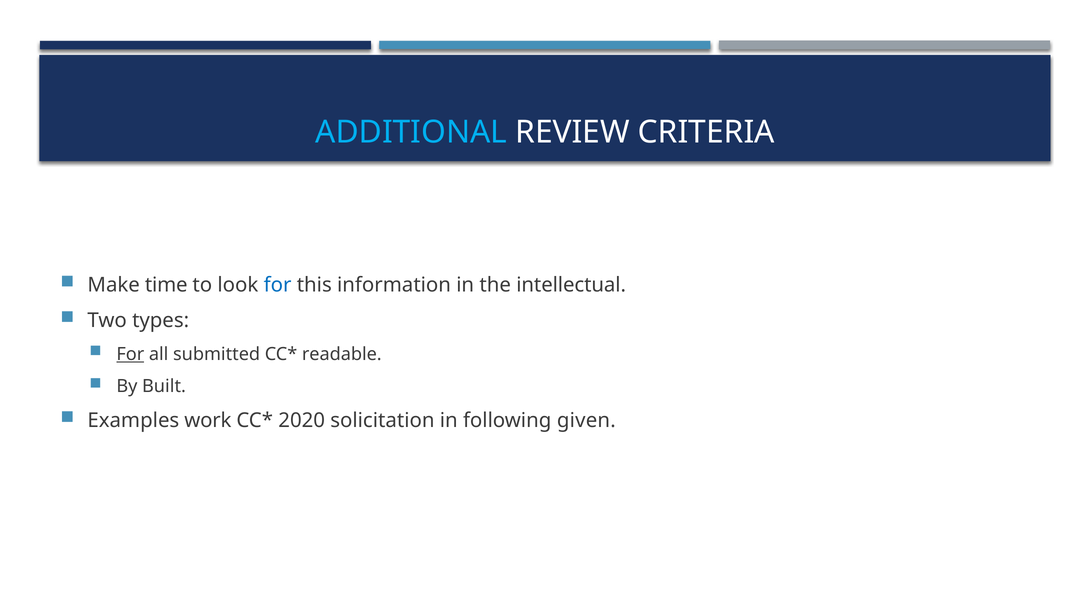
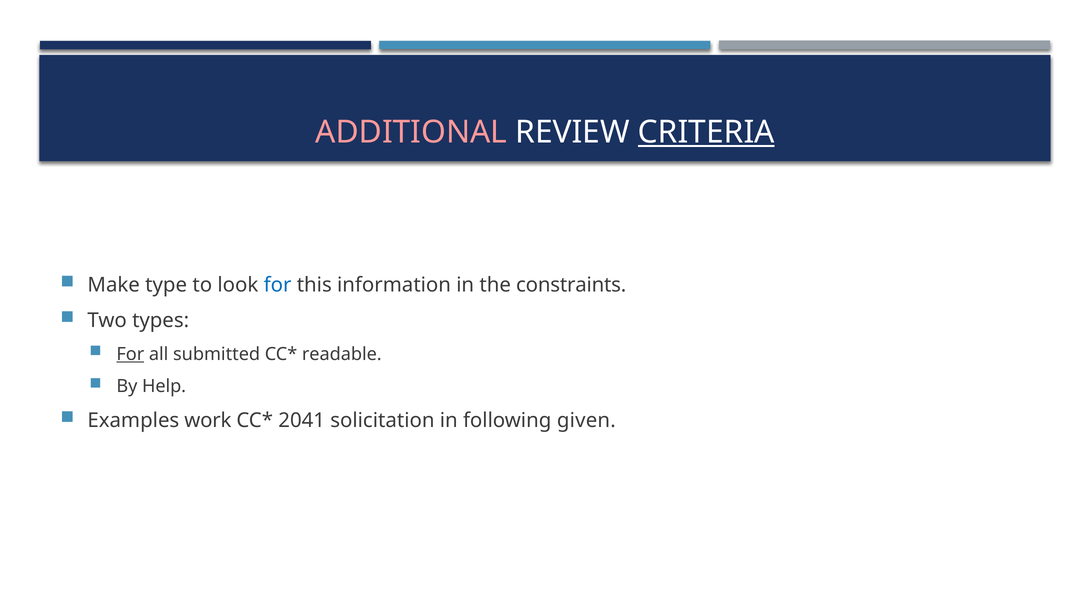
ADDITIONAL colour: light blue -> pink (411, 132)
CRITERIA underline: none -> present (706, 132)
time: time -> type (166, 285)
intellectual: intellectual -> constraints (571, 285)
Built: Built -> Help (164, 386)
2020: 2020 -> 2041 (302, 421)
